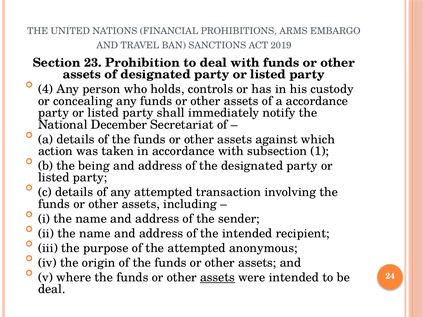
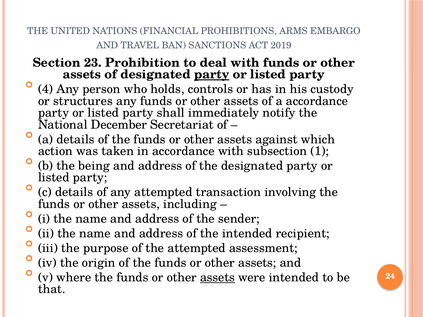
party underline: none -> present (212, 75)
concealing: concealing -> structures (83, 101)
anonymous: anonymous -> assessment (263, 248)
deal: deal -> that (52, 289)
